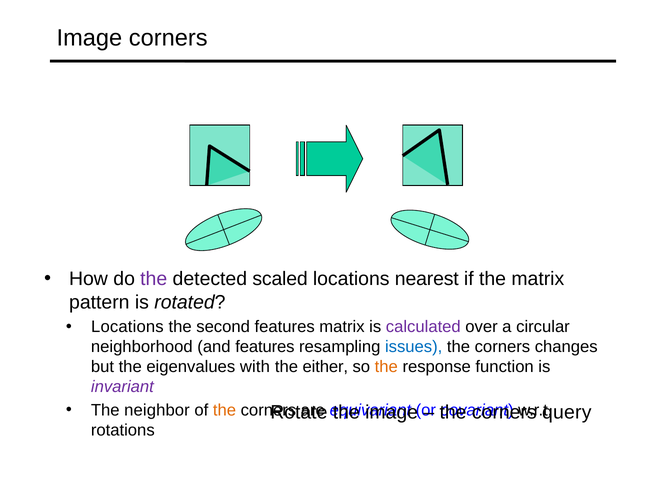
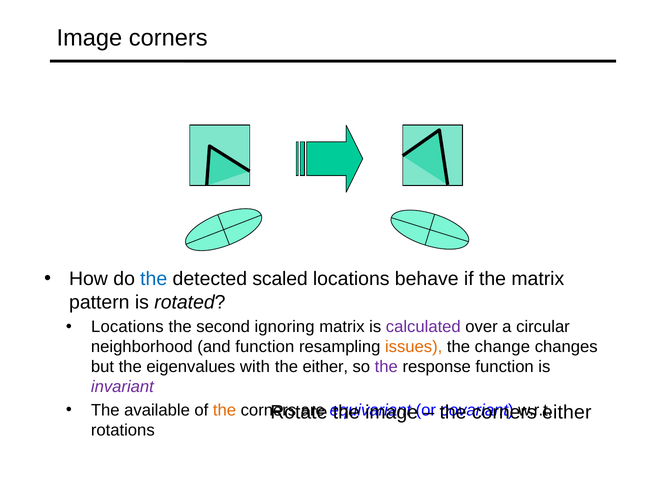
the colour: purple -> blue (154, 279)
nearest: nearest -> behave (427, 279)
second features: features -> ignoring (285, 327)
and features: features -> function (265, 347)
issues colour: blue -> orange (414, 347)
corners: corners -> change (502, 347)
the colour: orange -> purple (386, 367)
neighbor: neighbor -> available (157, 410)
query: query -> either (567, 412)
